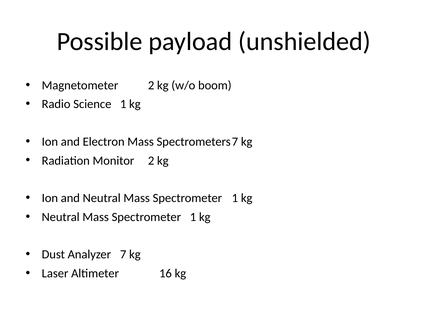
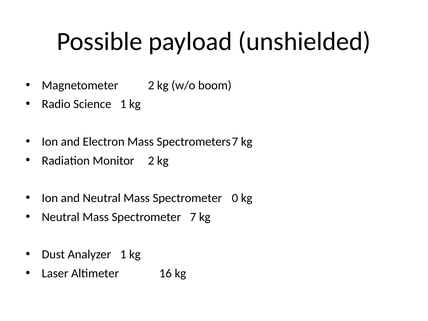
1: 1 -> 0 (235, 198)
1: 1 -> 7 (193, 217)
Analyzer 7: 7 -> 1 (123, 254)
